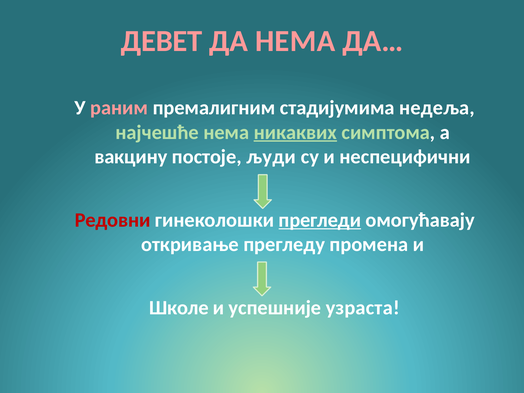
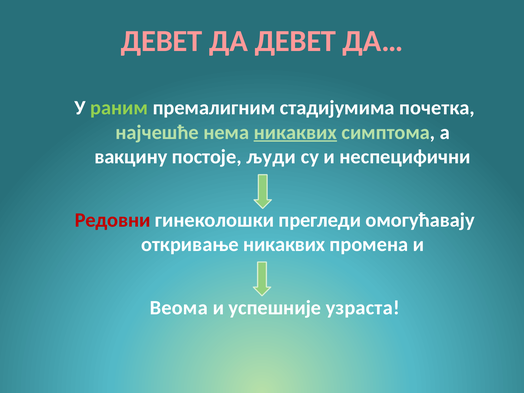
ДА НЕМА: НЕМА -> ДЕВЕТ (295, 41)
раним colour: pink -> light green (119, 108)
недеља: недеља -> почетка (437, 108)
прегледи underline: present -> none (320, 220)
откривање прегледу: прегледу -> никаквих (284, 245)
Школе: Школе -> Веома (179, 308)
